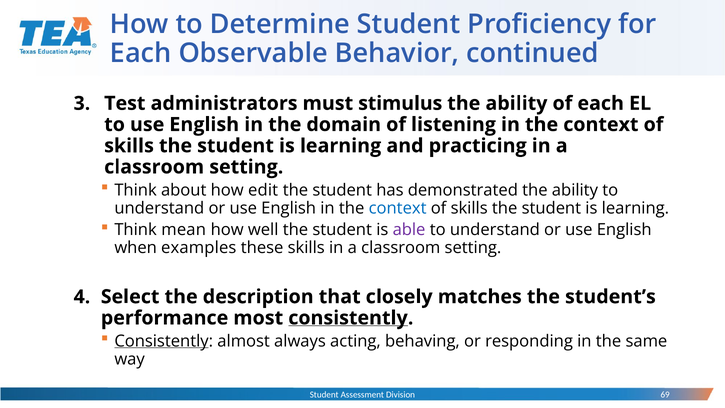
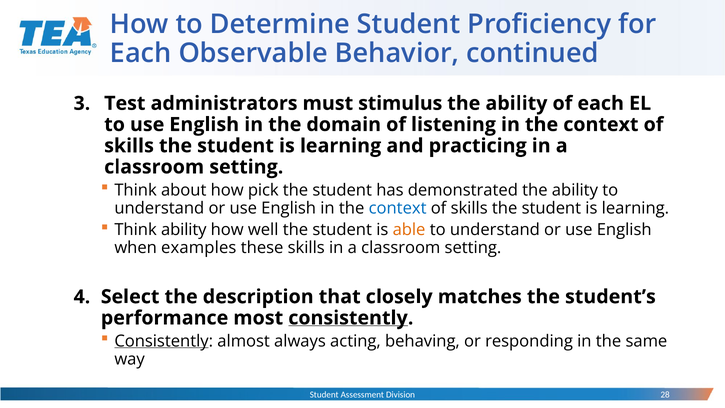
edit: edit -> pick (263, 190)
Think mean: mean -> ability (184, 230)
able colour: purple -> orange (409, 230)
69: 69 -> 28 (665, 394)
